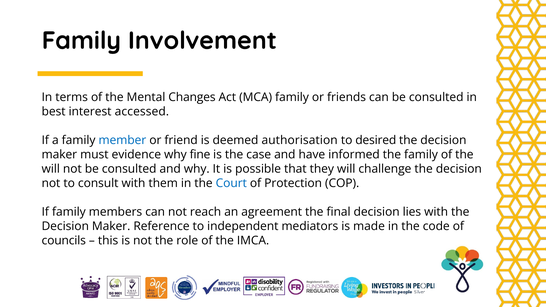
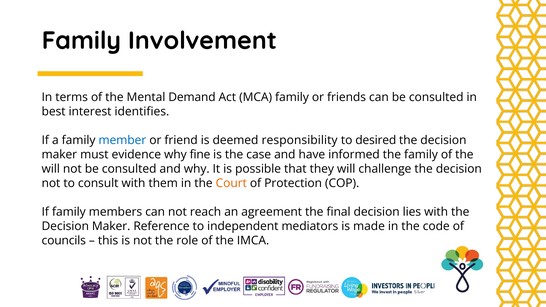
Changes: Changes -> Demand (192, 97)
accessed: accessed -> identifies (142, 112)
authorisation: authorisation -> responsibility (300, 140)
Court colour: blue -> orange (231, 183)
